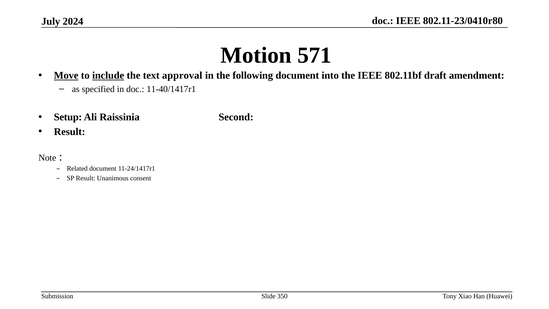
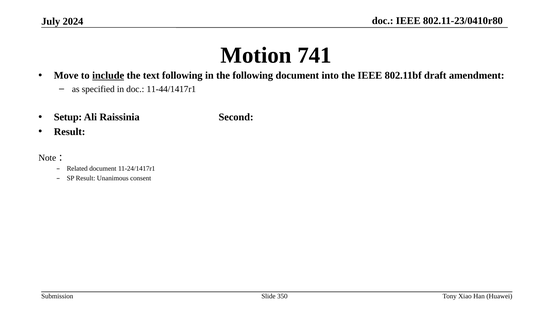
571: 571 -> 741 (315, 55)
Move underline: present -> none (66, 76)
text approval: approval -> following (182, 76)
11-40/1417r1: 11-40/1417r1 -> 11-44/1417r1 (171, 89)
